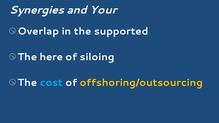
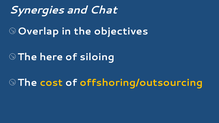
Your: Your -> Chat (103, 10)
supported: supported -> objectives (121, 31)
cost colour: light blue -> yellow (51, 83)
